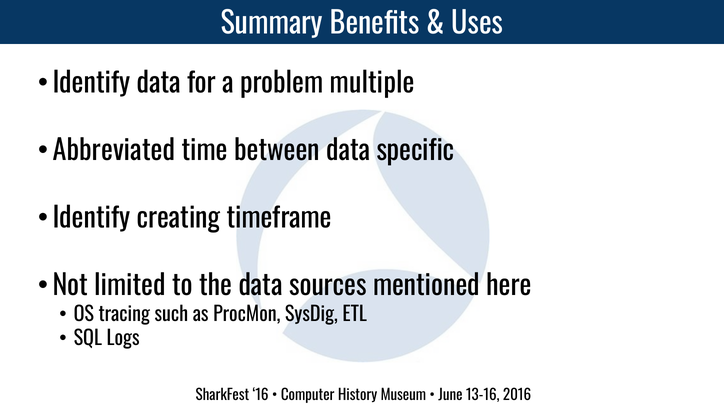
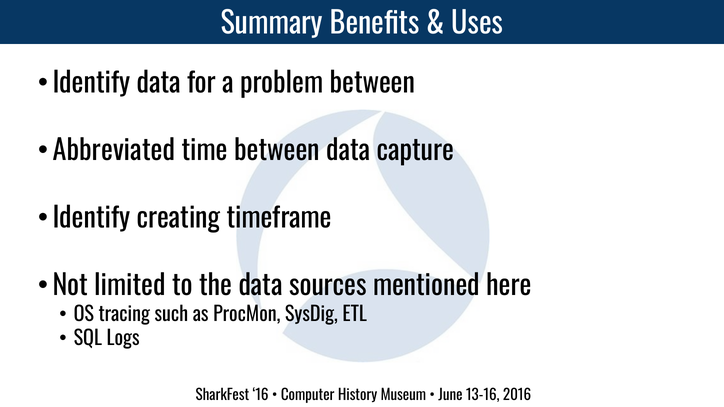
problem multiple: multiple -> between (372, 84)
specific: specific -> capture (415, 151)
